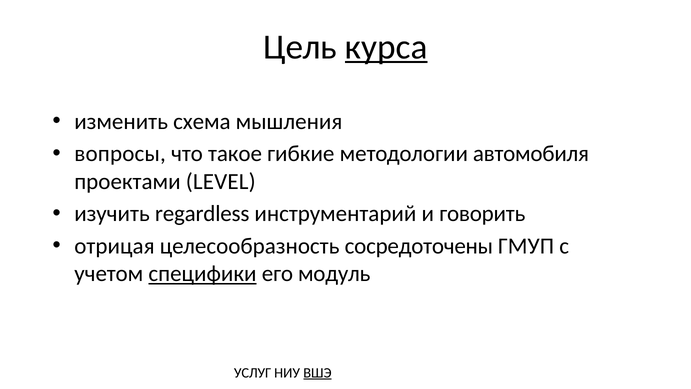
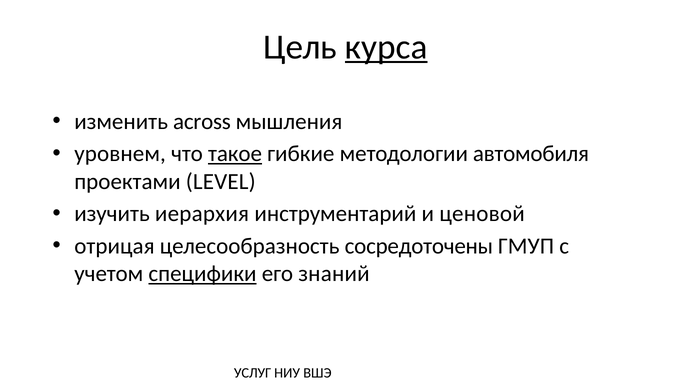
схема: схема -> across (202, 121)
вопросы: вопросы -> уровнем (120, 154)
такое underline: none -> present (235, 154)
regardless: regardless -> иерархия (202, 214)
говорить: говорить -> ценовой (482, 214)
модуль: модуль -> знаний (334, 274)
ВШЭ underline: present -> none (317, 373)
